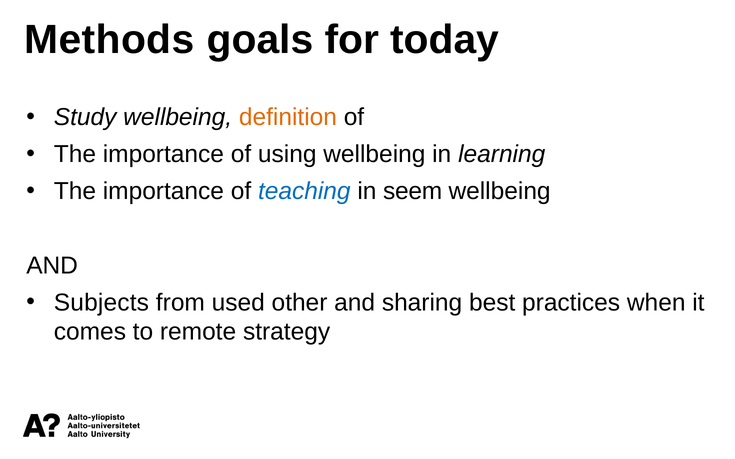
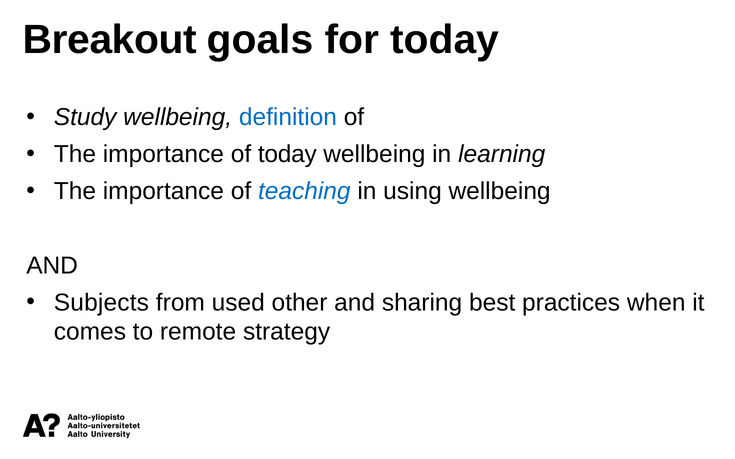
Methods: Methods -> Breakout (110, 40)
definition colour: orange -> blue (288, 117)
of using: using -> today (287, 154)
seem: seem -> using (413, 192)
